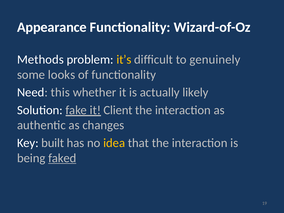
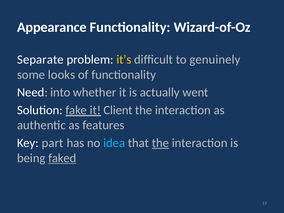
Methods: Methods -> Separate (40, 60)
this: this -> into (60, 92)
likely: likely -> went (195, 92)
changes: changes -> features (103, 125)
built: built -> part (53, 143)
idea colour: yellow -> light blue (114, 143)
the underline: none -> present (160, 143)
